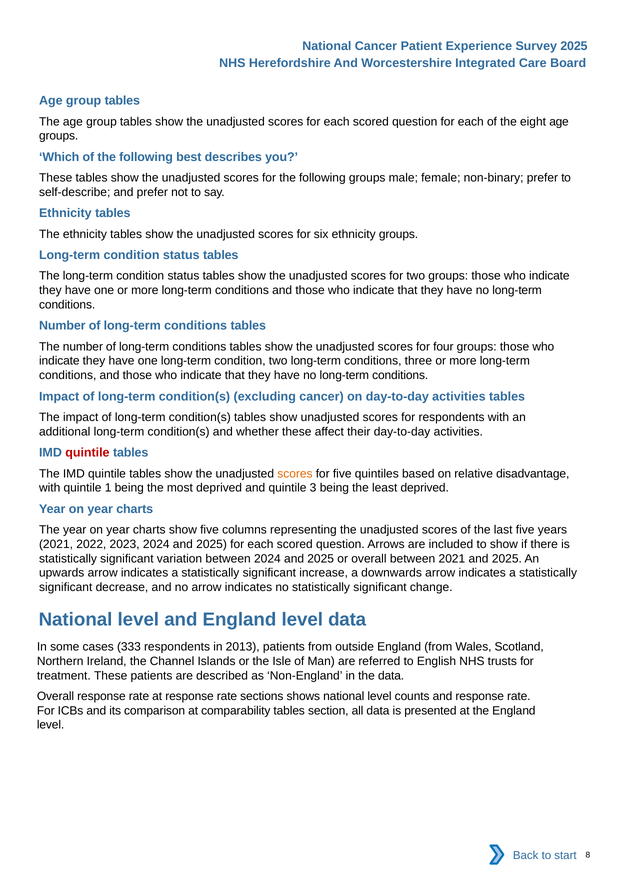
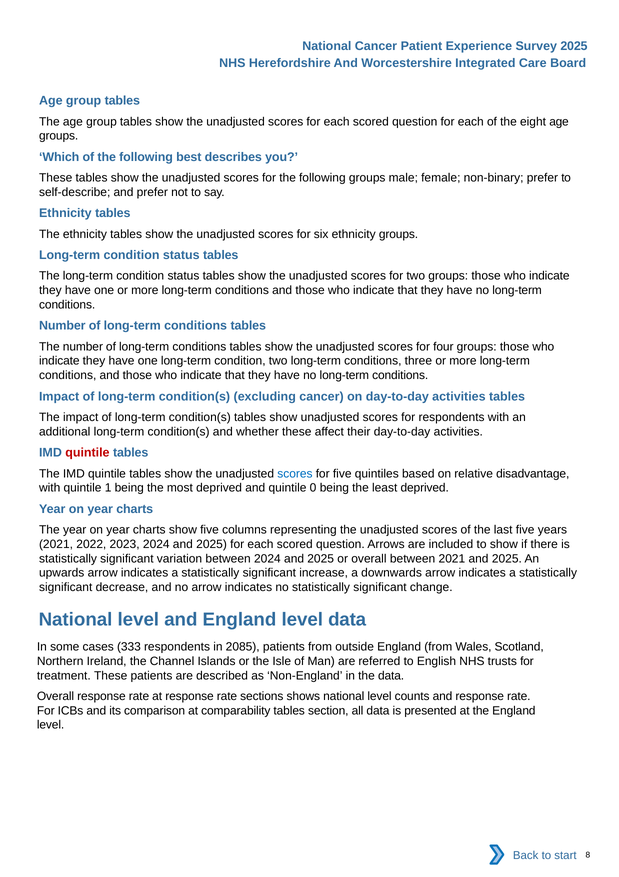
scores colour: orange -> blue (295, 473)
3: 3 -> 0 (313, 487)
2013: 2013 -> 2085 (243, 646)
